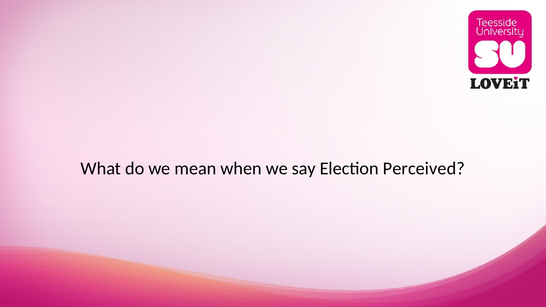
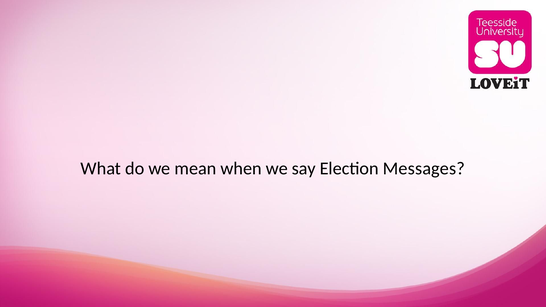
Perceived: Perceived -> Messages (424, 169)
